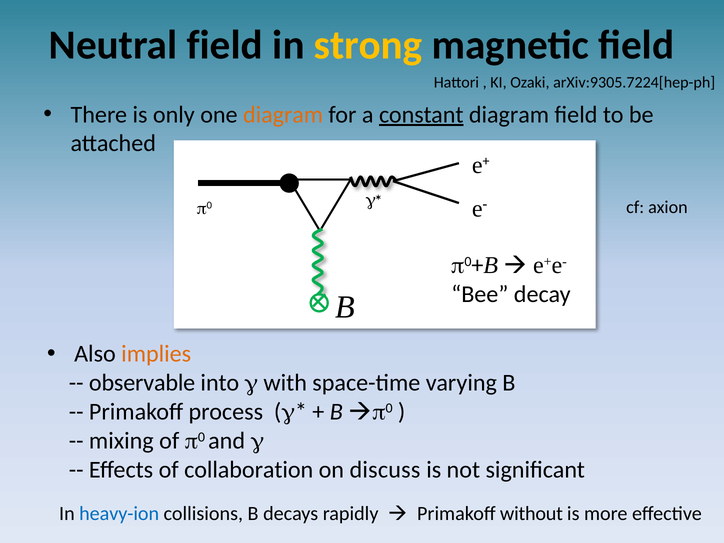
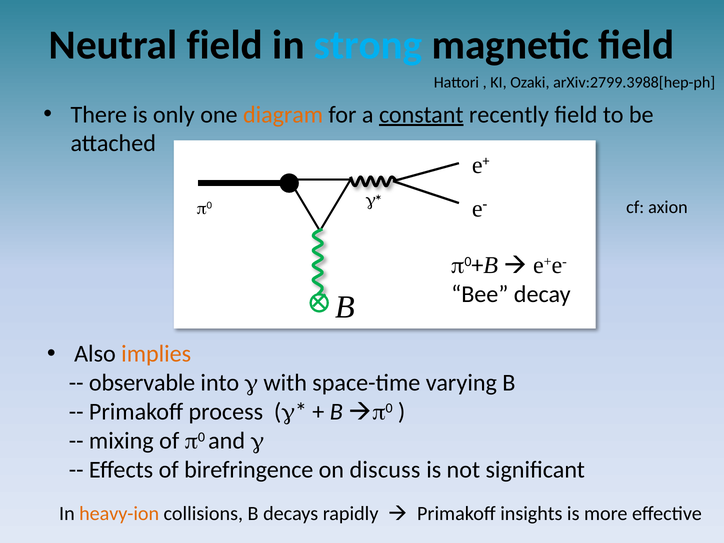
strong colour: yellow -> light blue (368, 45)
arXiv:9305.7224[hep-ph: arXiv:9305.7224[hep-ph -> arXiv:2799.3988[hep-ph (634, 82)
constant diagram: diagram -> recently (509, 115)
collaboration: collaboration -> birefringence (249, 470)
heavy-ion colour: blue -> orange (119, 513)
without: without -> insights (531, 513)
